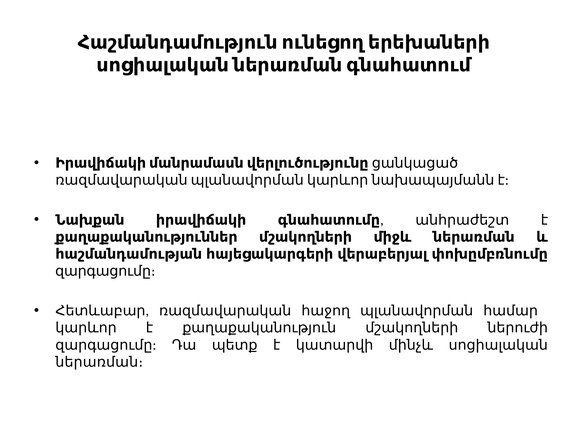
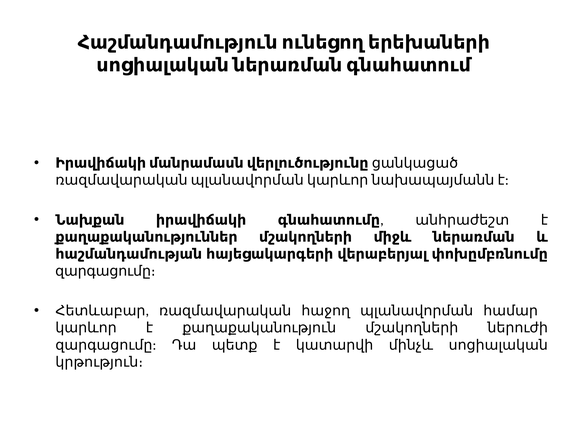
ներառման։: ներառման։ -> կրթություն։ (99, 362)
